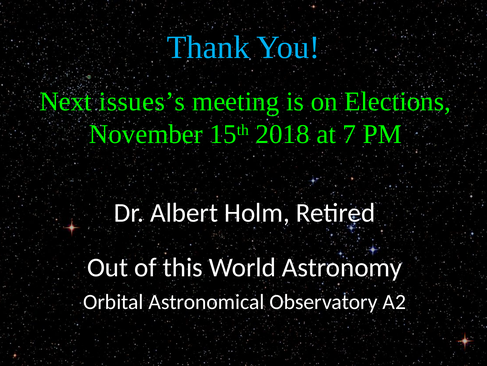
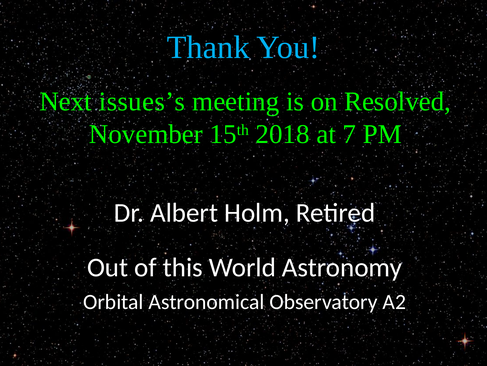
Elections: Elections -> Resolved (398, 101)
